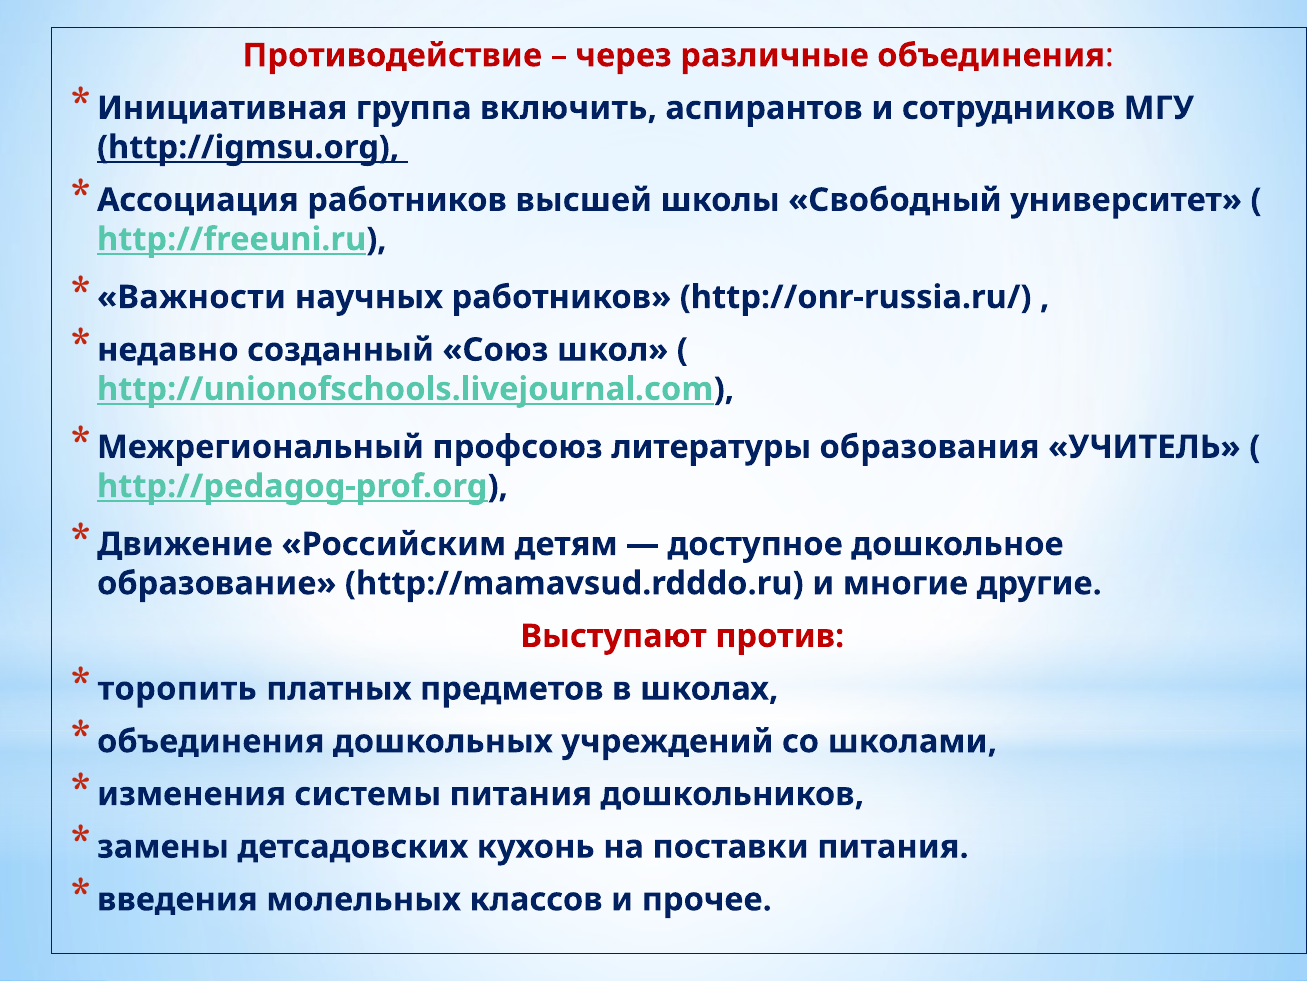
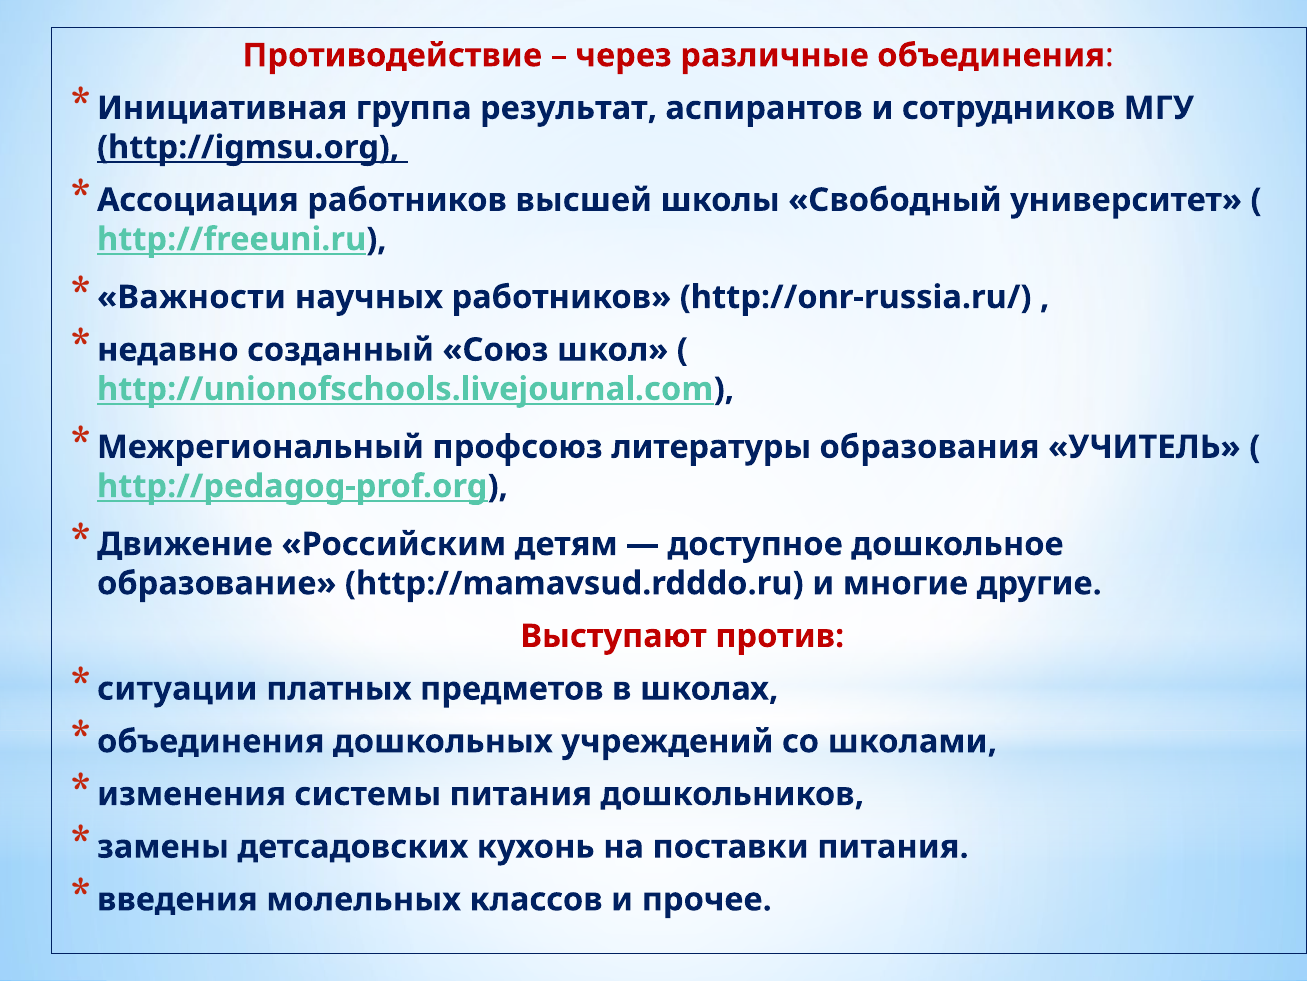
включить: включить -> результат (568, 108)
торопить: торопить -> ситуации (177, 688)
